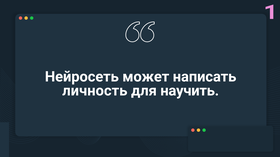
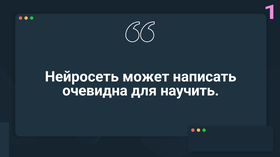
личность: личность -> очевидна (95, 91)
